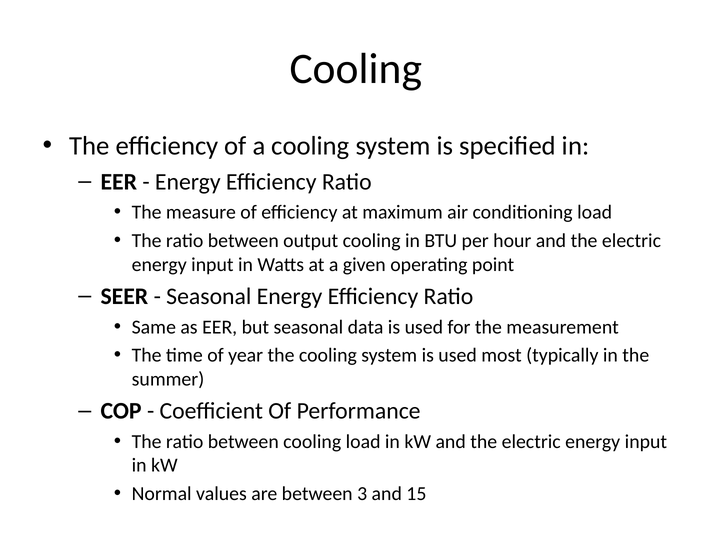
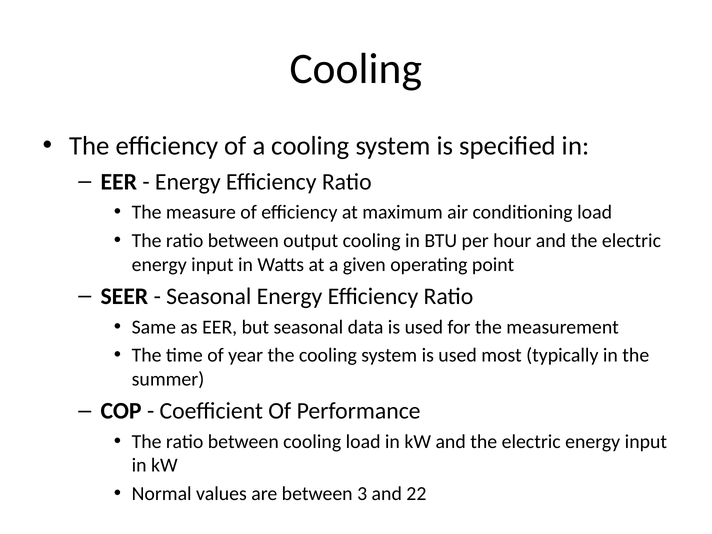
15: 15 -> 22 (416, 494)
